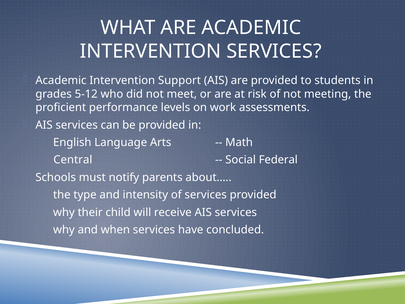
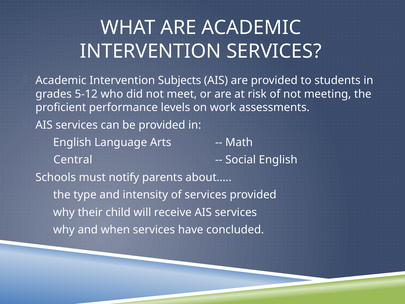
Support: Support -> Subjects (180, 80)
Social Federal: Federal -> English (278, 160)
